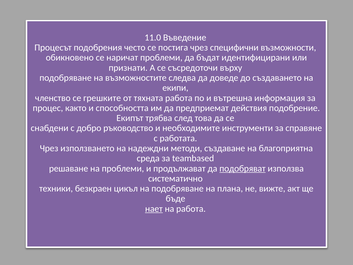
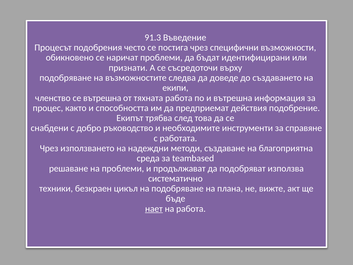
11.0: 11.0 -> 91.3 (153, 37)
се грешките: грешките -> вътрешна (102, 98)
подобряват underline: present -> none (243, 168)
